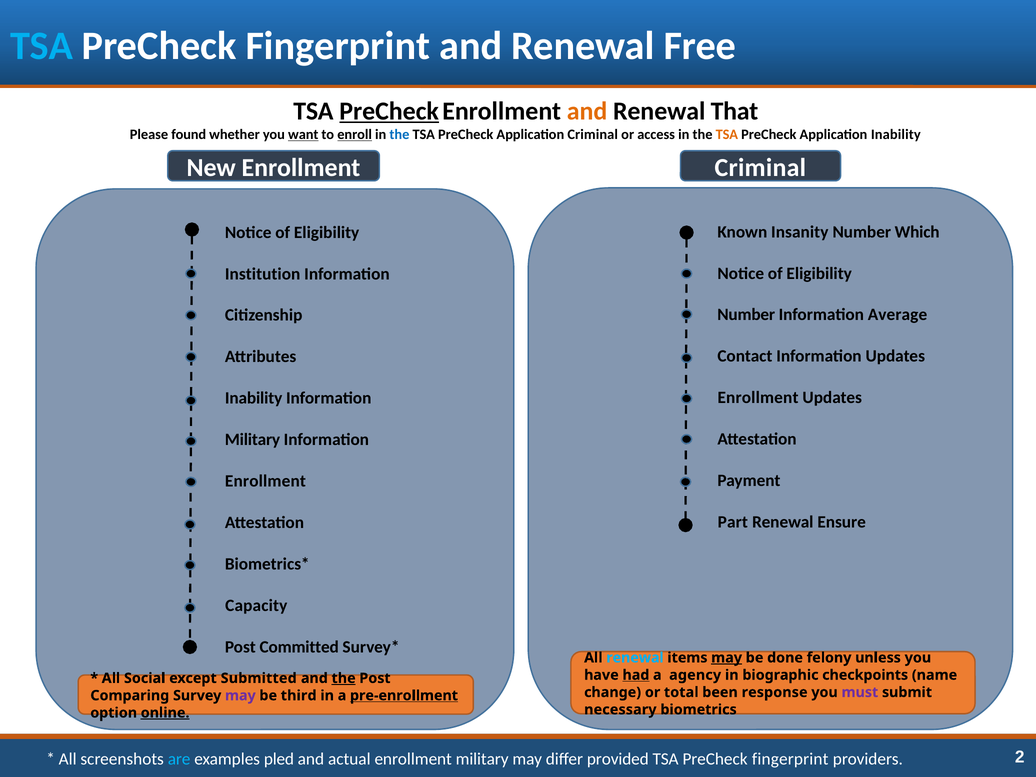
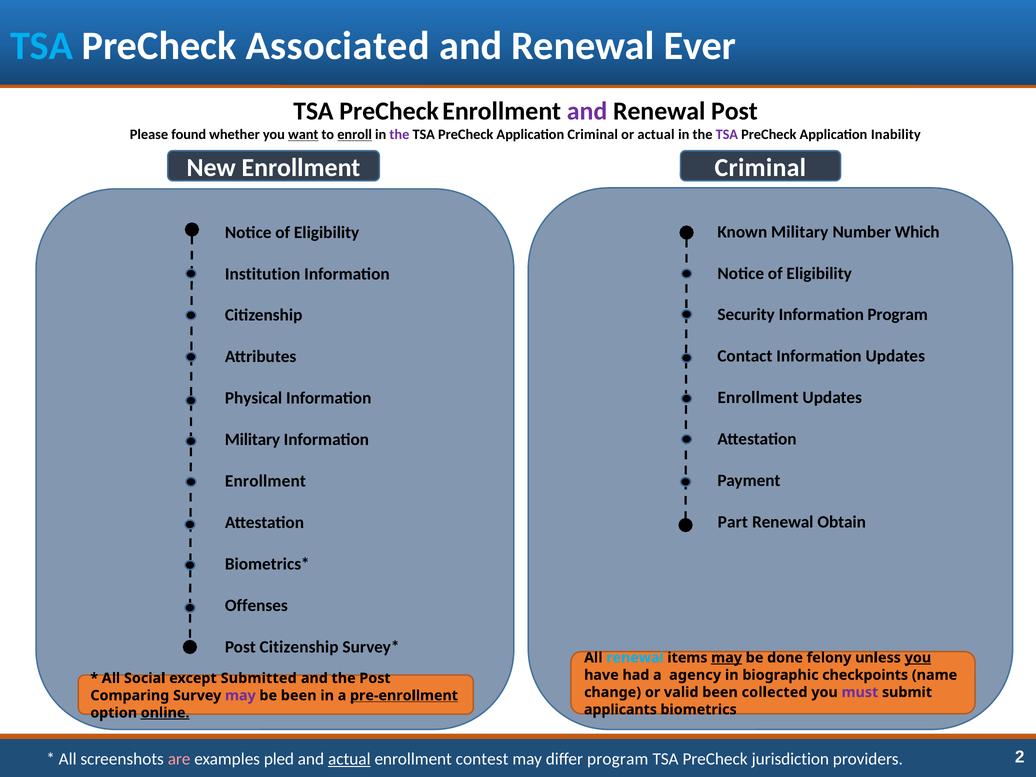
Fingerprint: Fingerprint -> Associated (338, 46)
Free: Free -> Ever (700, 46)
PreCheck underline: present -> none (389, 111)
and colour: orange -> purple (587, 111)
Renewal That: That -> Post (734, 111)
the colour: blue -> purple (399, 135)
or access: access -> actual (656, 135)
TSA colour: orange -> purple (727, 135)
Known Insanity: Insanity -> Military (800, 232)
Number: Number -> Security (746, 315)
Information Average: Average -> Program (898, 315)
Inability: Inability -> Physical (254, 398)
Ensure: Ensure -> Obtain (842, 522)
Capacity: Capacity -> Offenses (256, 605)
Post Committed: Committed -> Citizenship (299, 647)
you underline: none -> present (918, 658)
had underline: present -> none (636, 675)
the underline: present -> none (344, 678)
total: total -> valid (681, 692)
response: response -> collected (775, 692)
be third: third -> been (299, 696)
necessary: necessary -> applicants (620, 710)
are colour: light blue -> pink (179, 759)
actual underline: none -> present (349, 759)
enrollment military: military -> contest (482, 759)
differ provided: provided -> program (618, 759)
fingerprint: fingerprint -> jurisdiction (790, 759)
